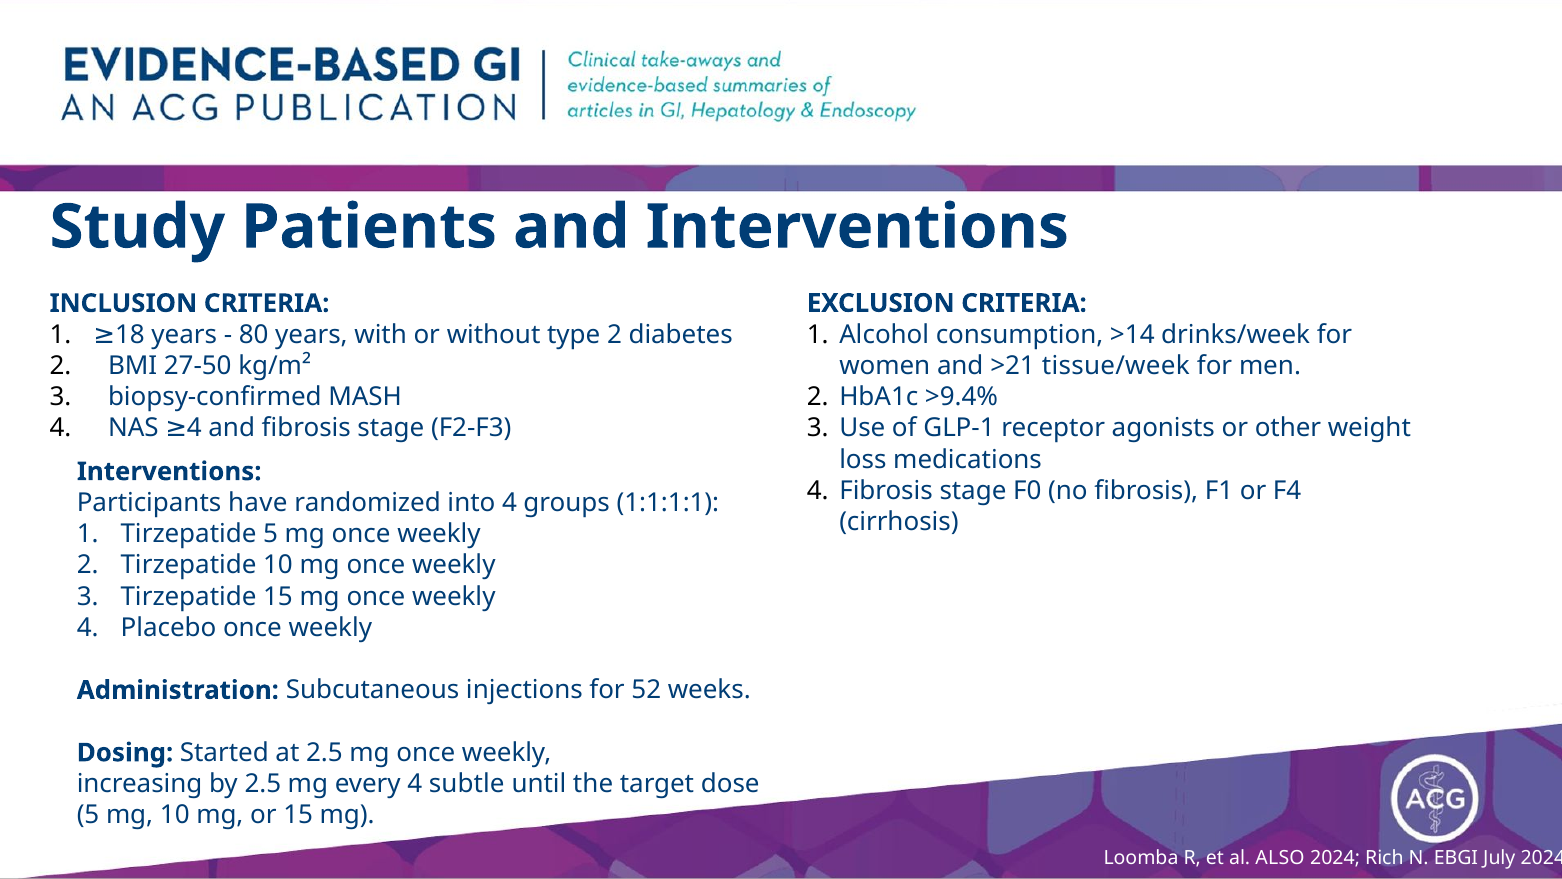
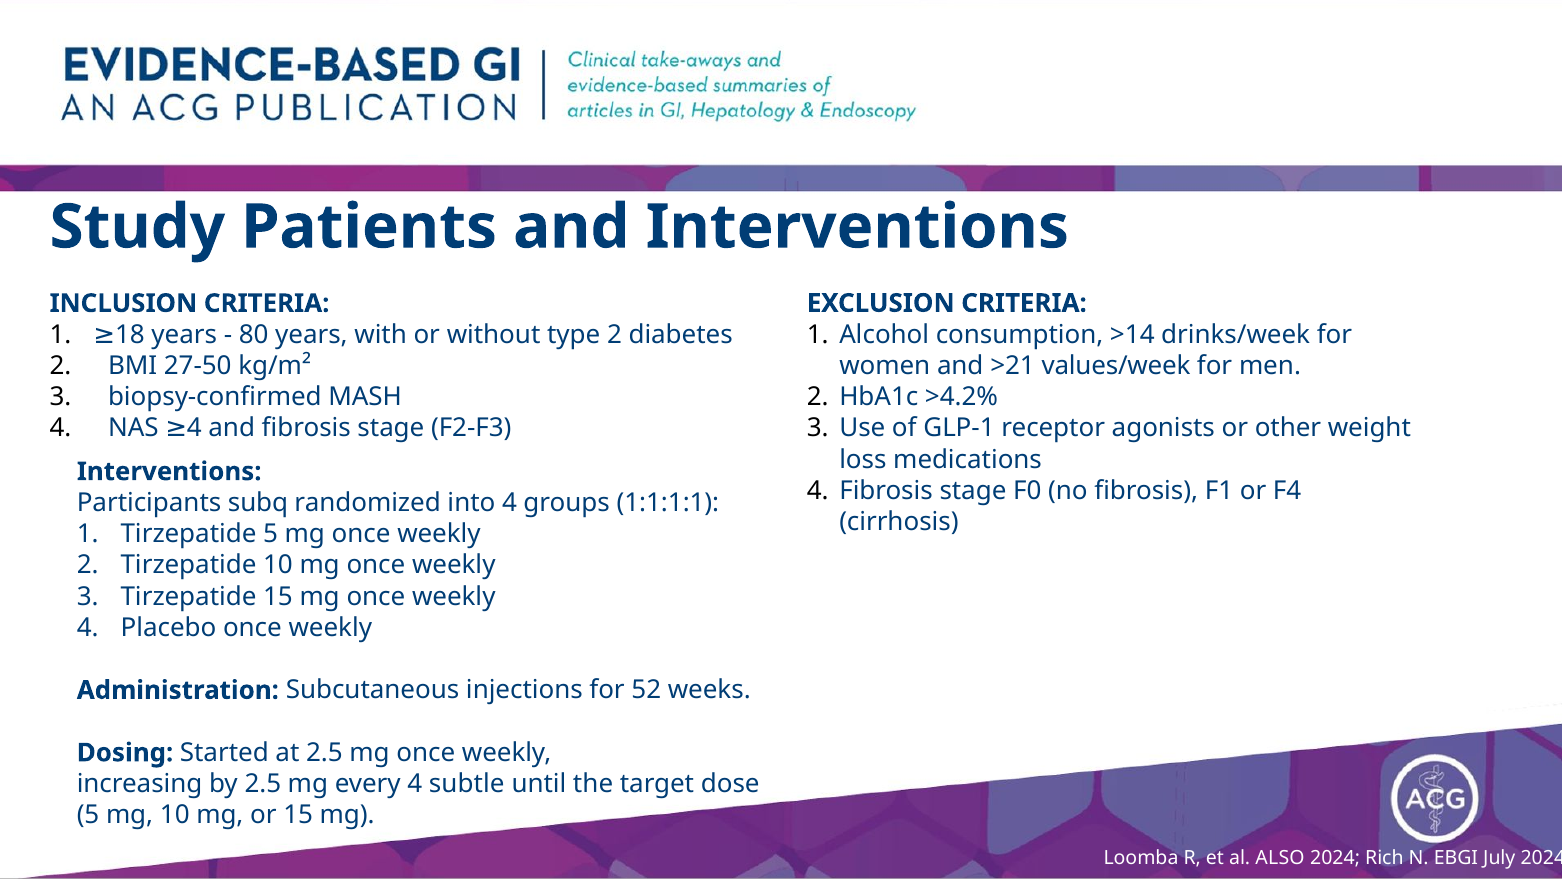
tissue/week: tissue/week -> values/week (1116, 366)
>9.4%: >9.4% -> >4.2% (961, 397)
have: have -> subq (258, 503)
